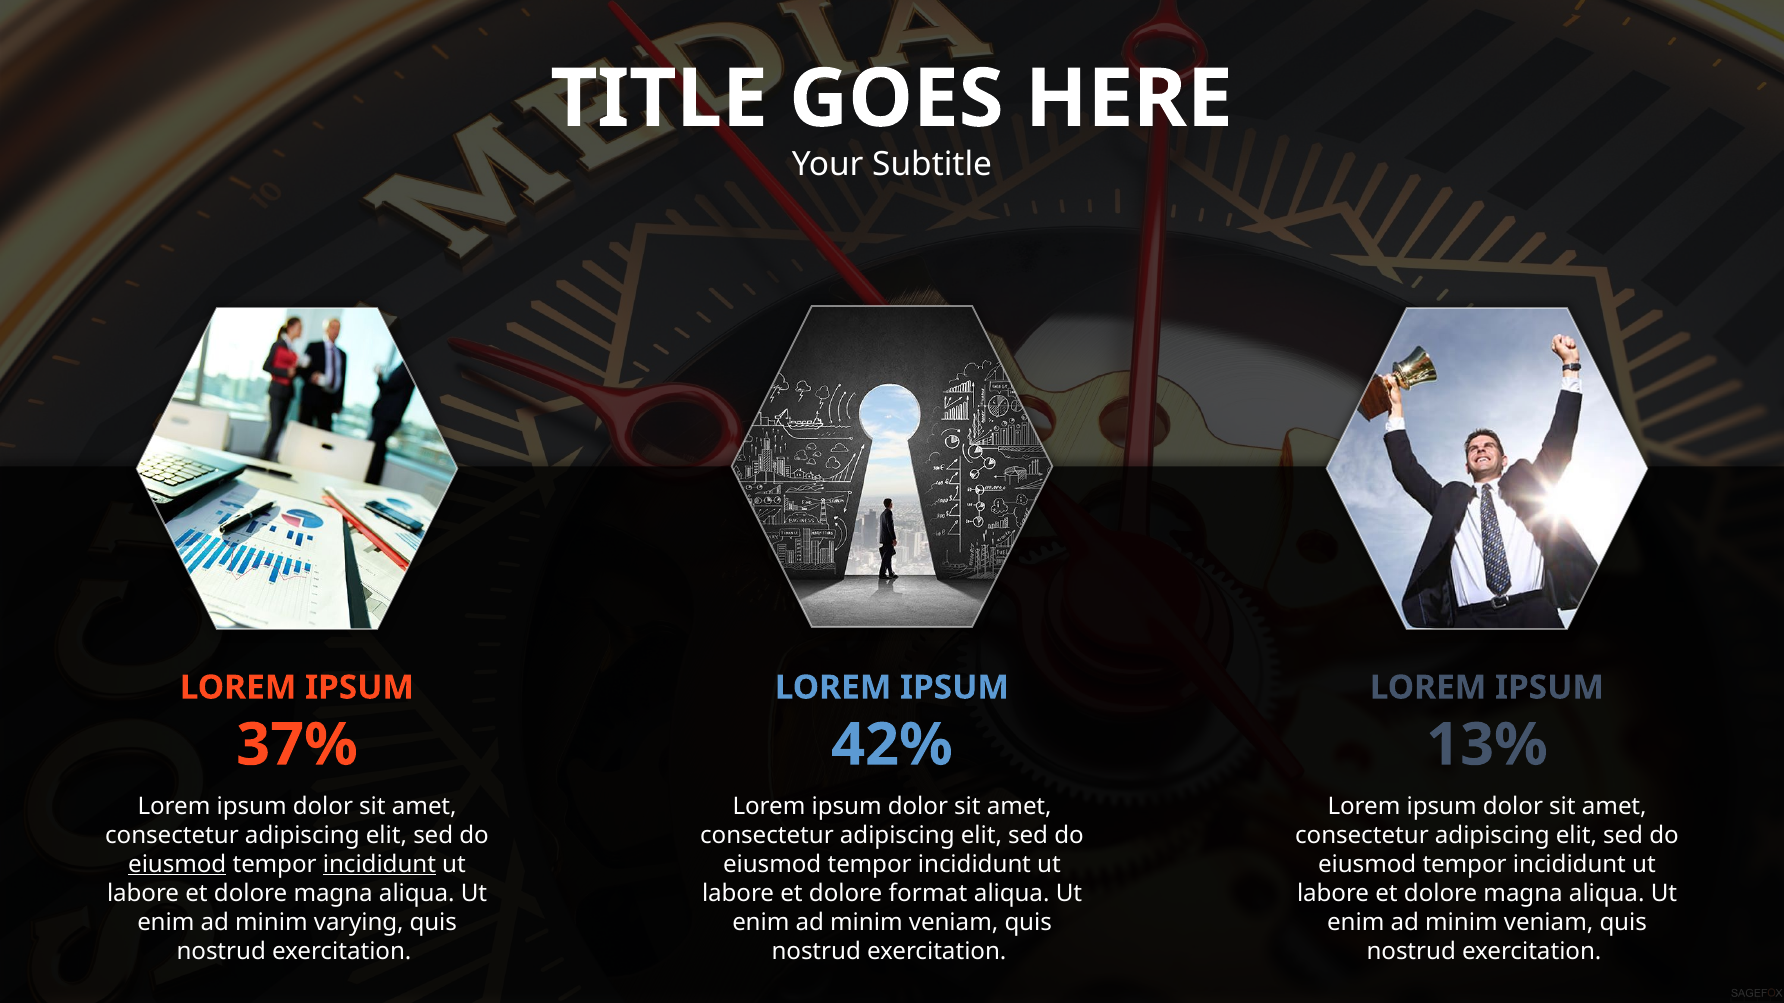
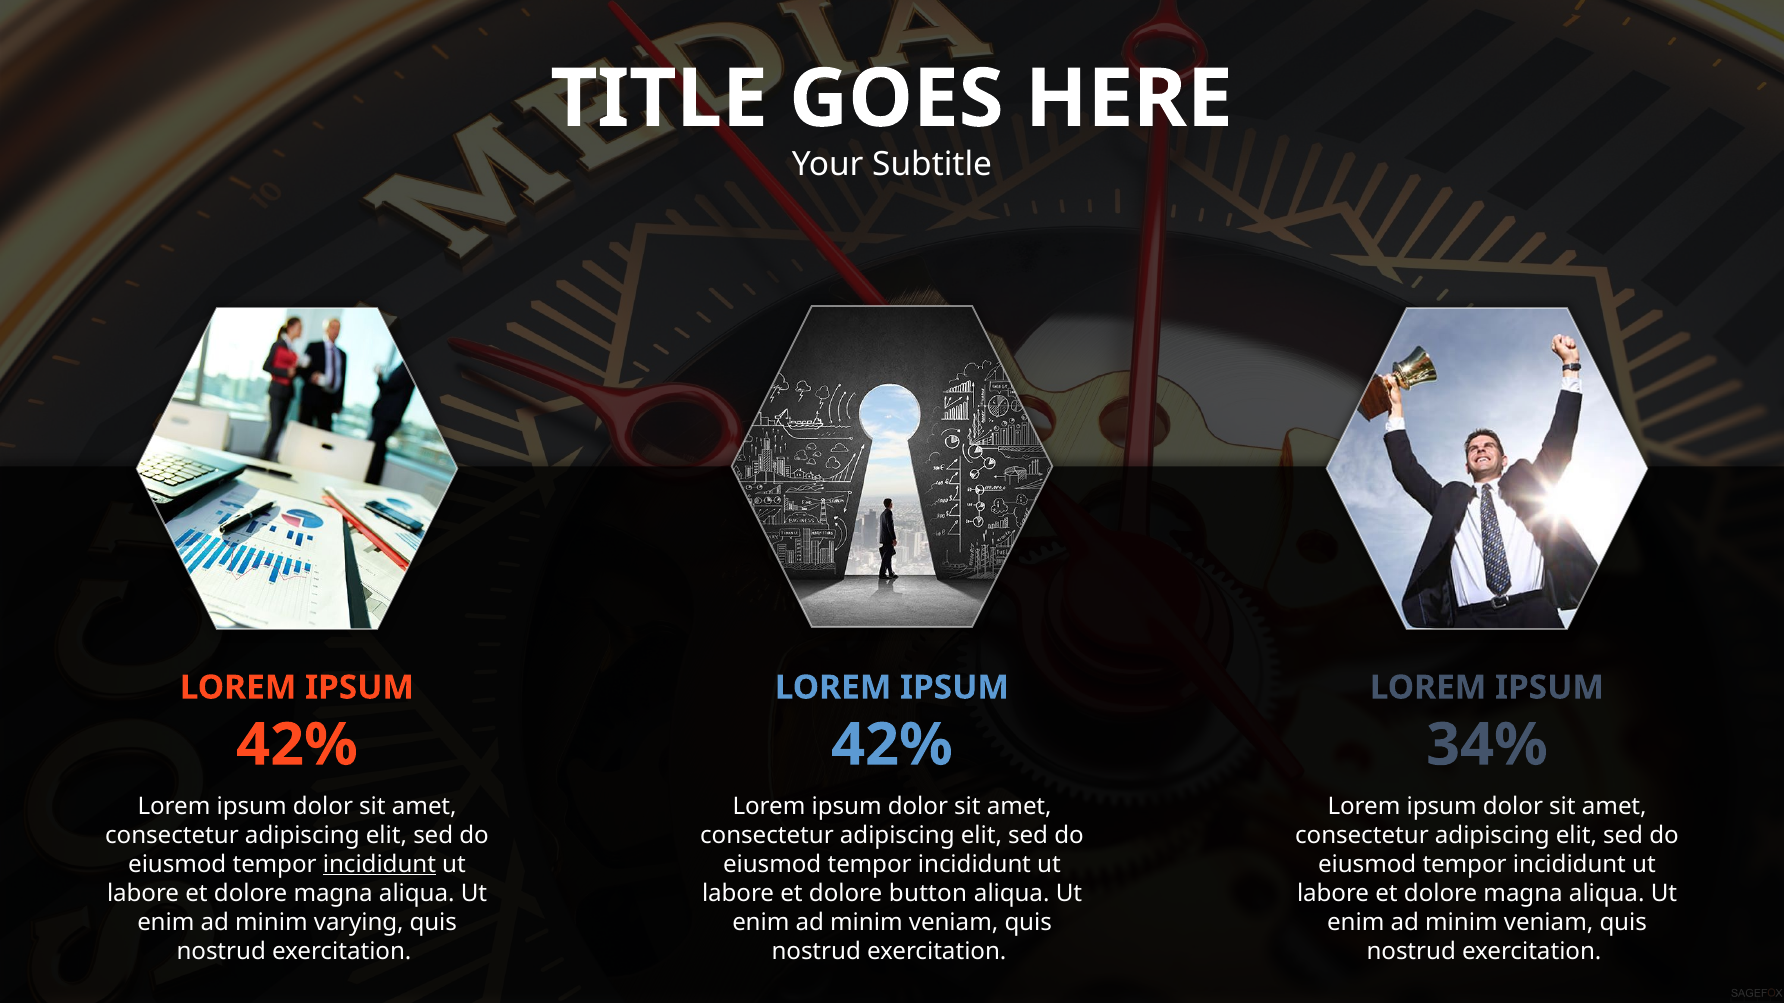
37%: 37% -> 42% (297, 745)
13%: 13% -> 34% (1487, 745)
eiusmod underline: present -> none (177, 865)
format: format -> button (928, 894)
